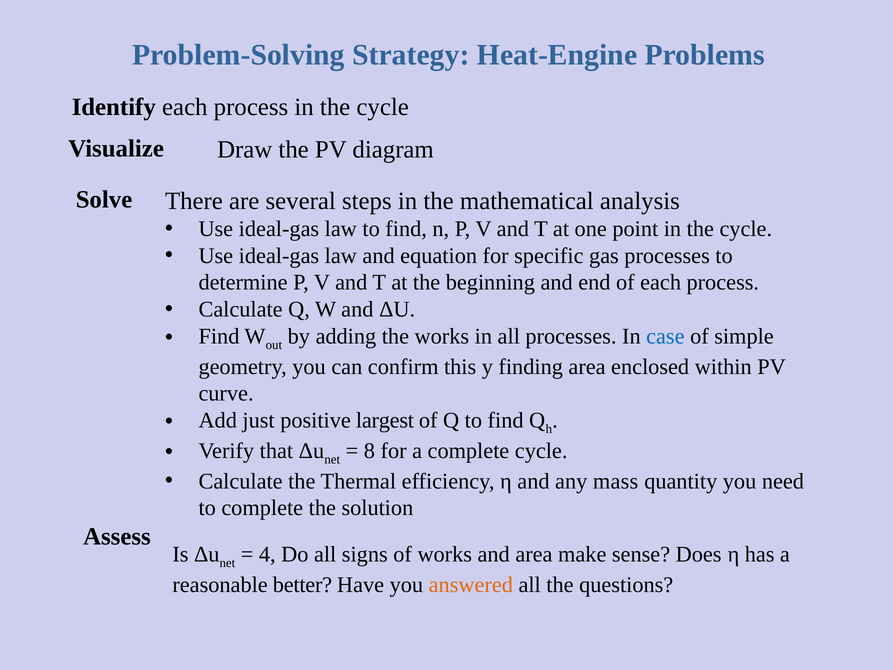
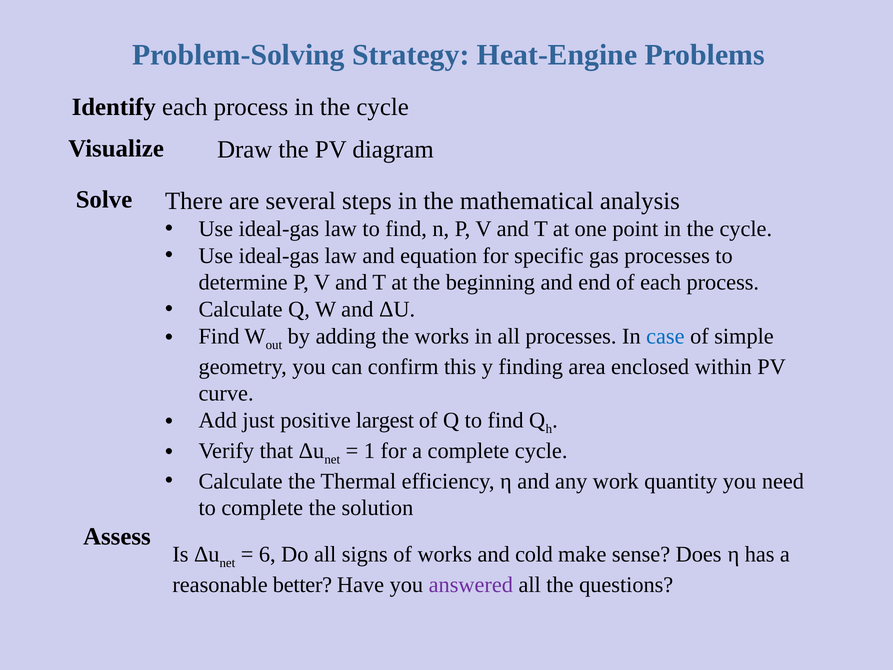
8: 8 -> 1 (369, 451)
mass: mass -> work (616, 481)
4: 4 -> 6 (267, 554)
and area: area -> cold (534, 554)
answered colour: orange -> purple (471, 585)
